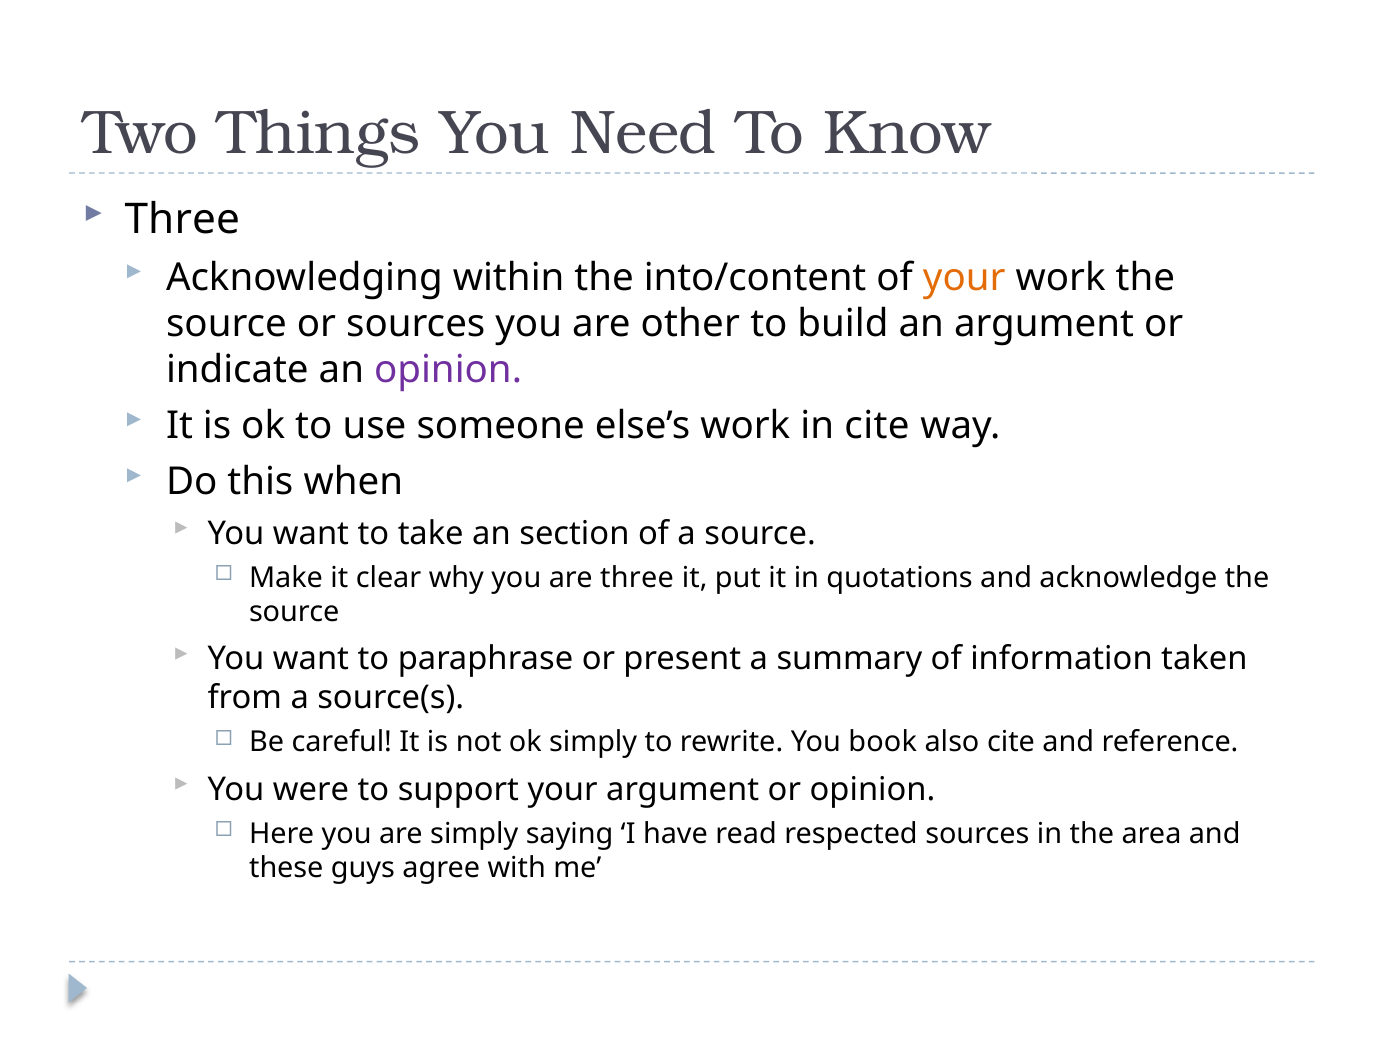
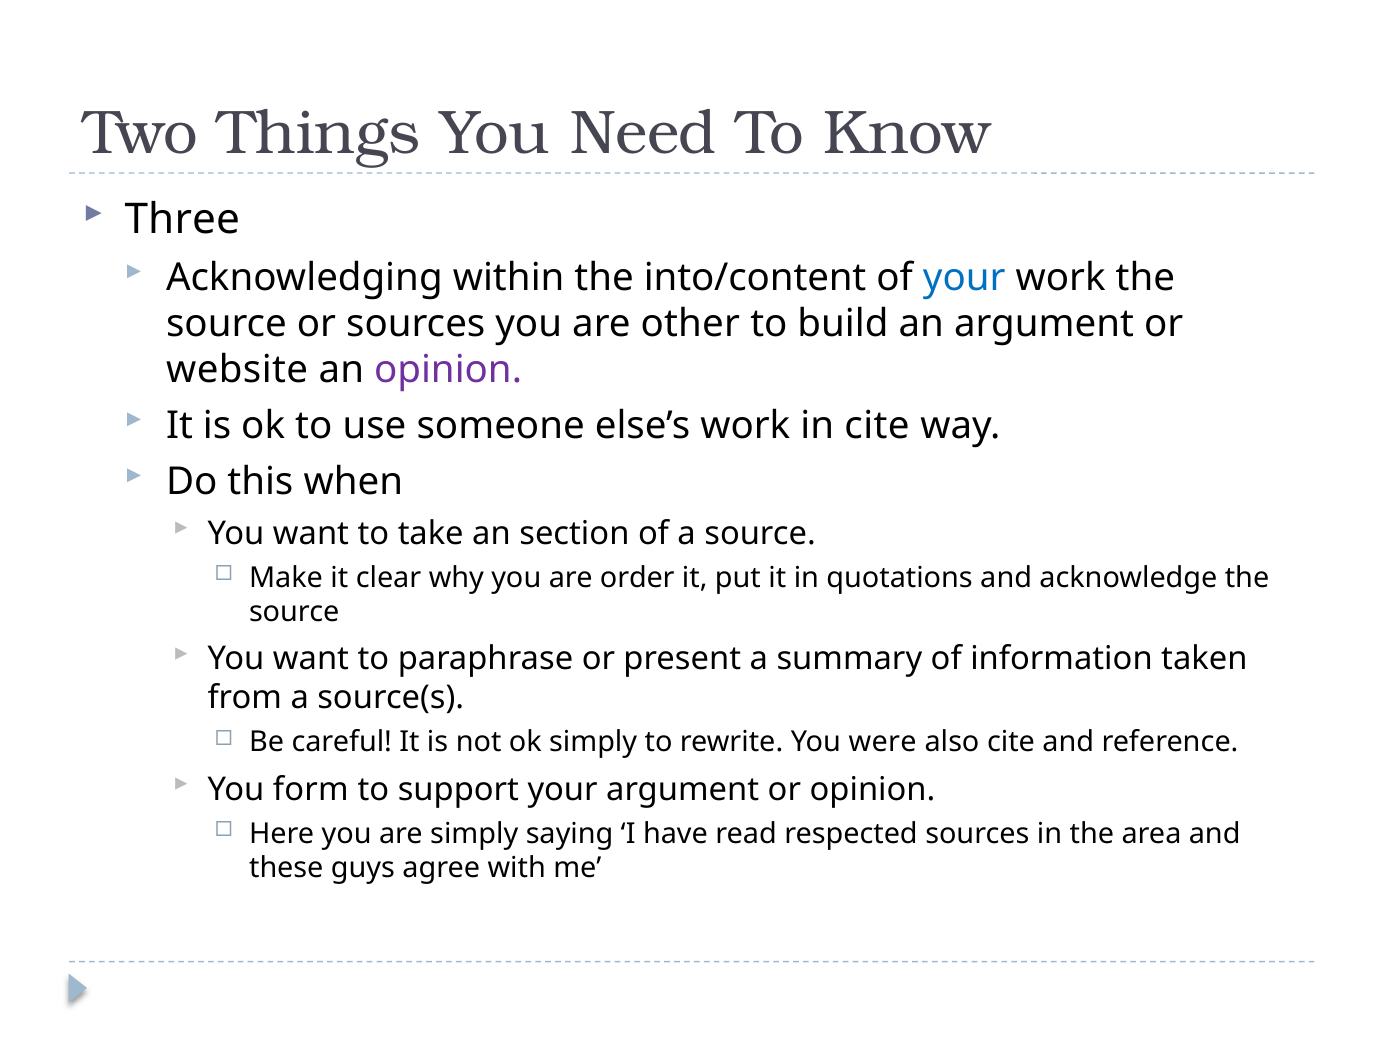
your colour: orange -> blue (964, 278)
indicate: indicate -> website (237, 370)
are three: three -> order (637, 578)
book: book -> were (883, 742)
were: were -> form (311, 789)
